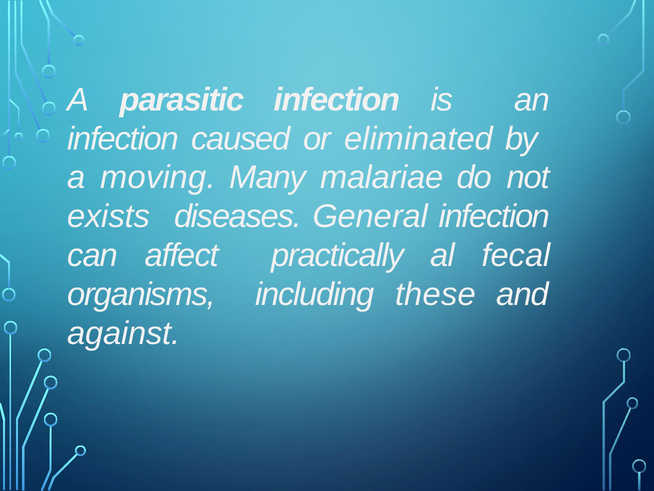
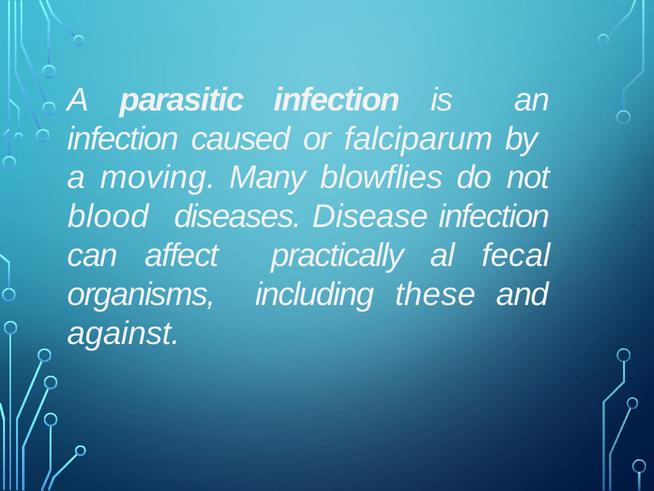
eliminated: eliminated -> falciparum (419, 139)
malariae: malariae -> blowflies (382, 178)
exists: exists -> blood (108, 216)
General: General -> Disease (370, 216)
